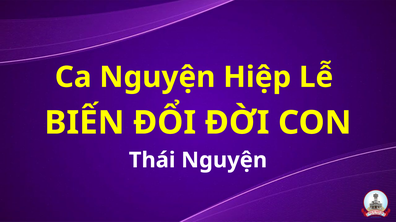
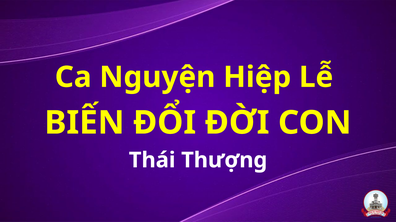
Thái Nguyện: Nguyện -> Thượng (224, 161)
